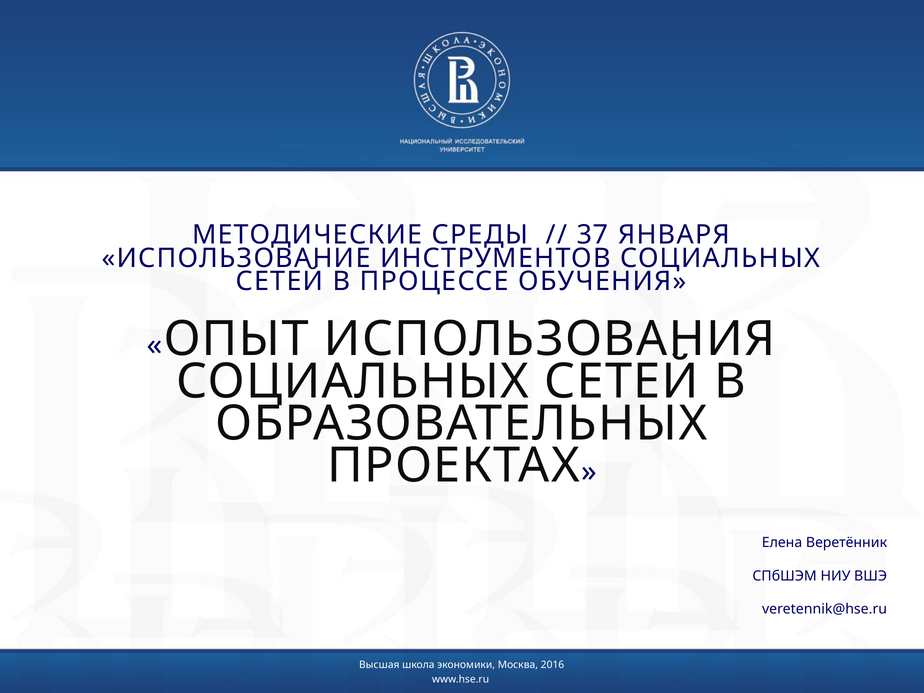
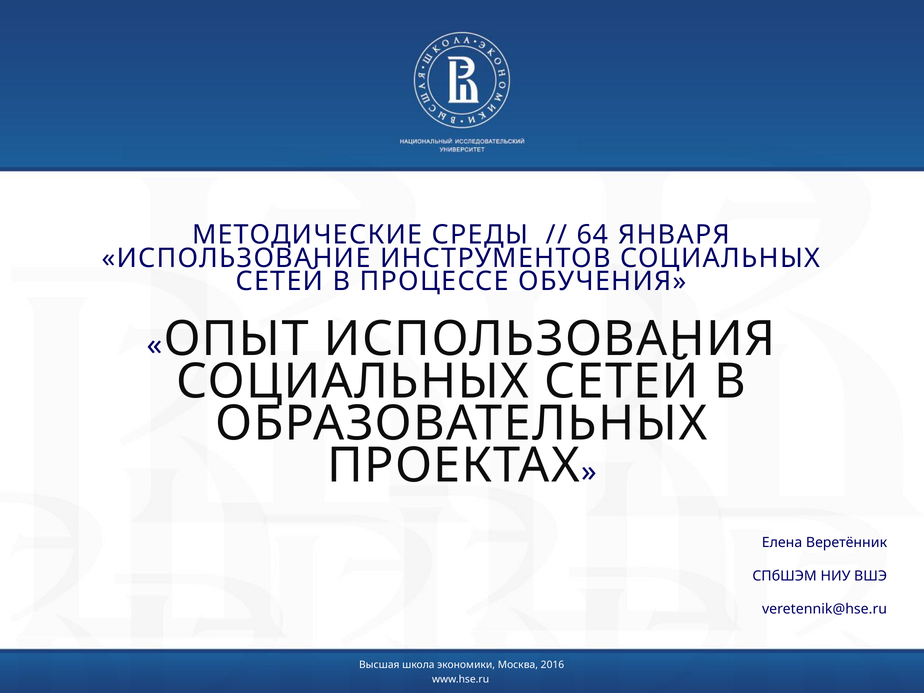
37: 37 -> 64 (592, 235)
